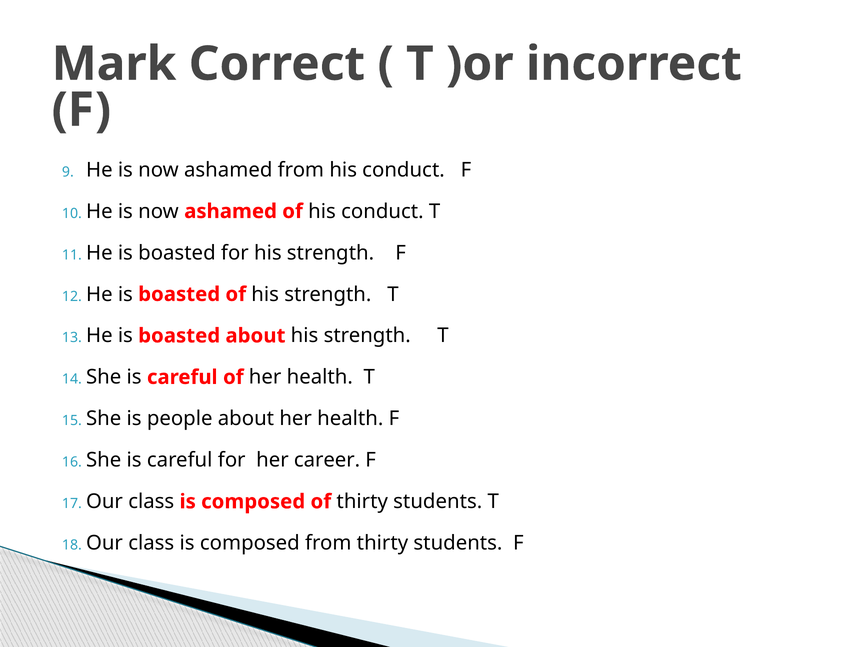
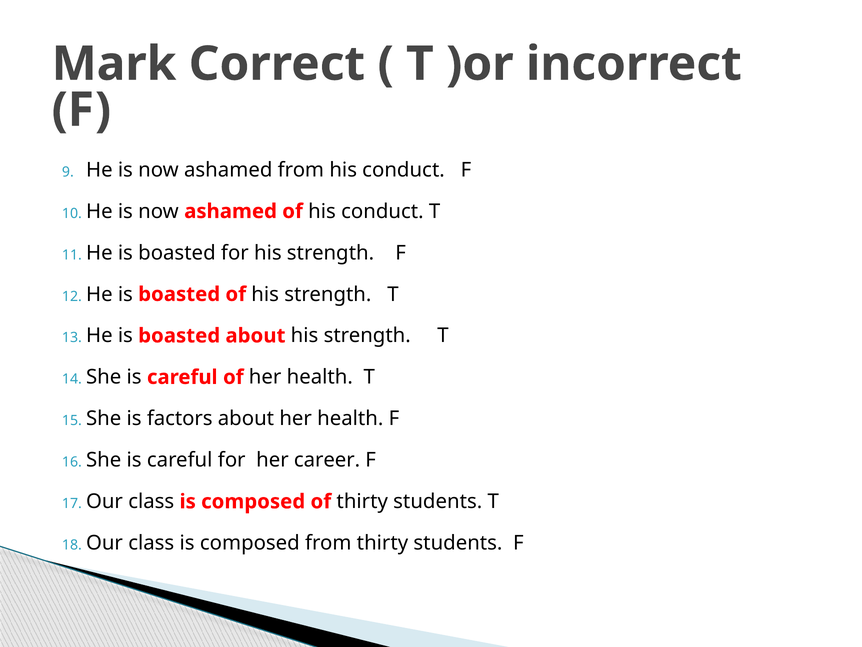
people: people -> factors (180, 418)
